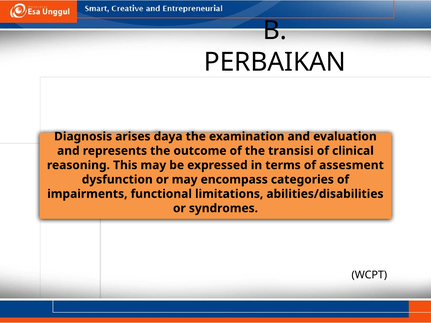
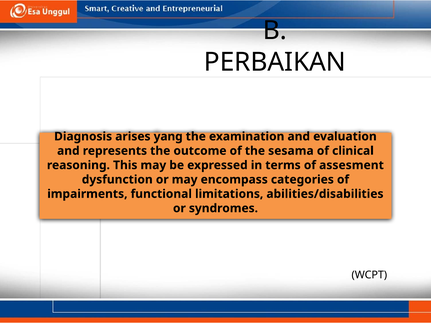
daya: daya -> yang (168, 137)
transisi: transisi -> sesama (291, 151)
